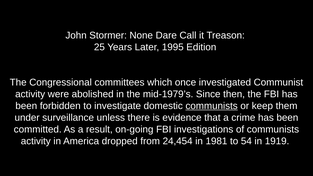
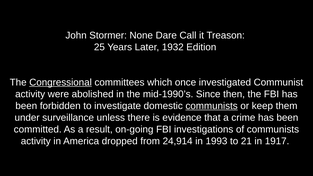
1995: 1995 -> 1932 (173, 47)
Congressional underline: none -> present (61, 82)
mid-1979’s: mid-1979’s -> mid-1990’s (168, 94)
24,454: 24,454 -> 24,914 (178, 141)
1981: 1981 -> 1993 (216, 141)
54: 54 -> 21 (246, 141)
1919: 1919 -> 1917 (277, 141)
